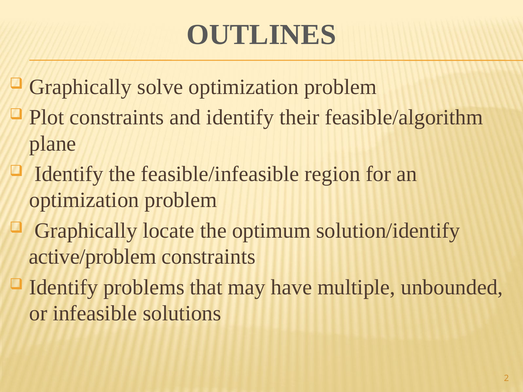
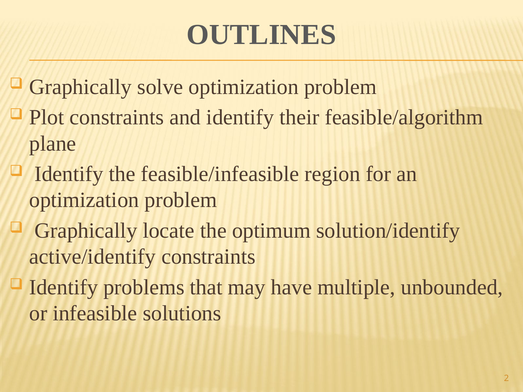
active/problem: active/problem -> active/identify (93, 257)
